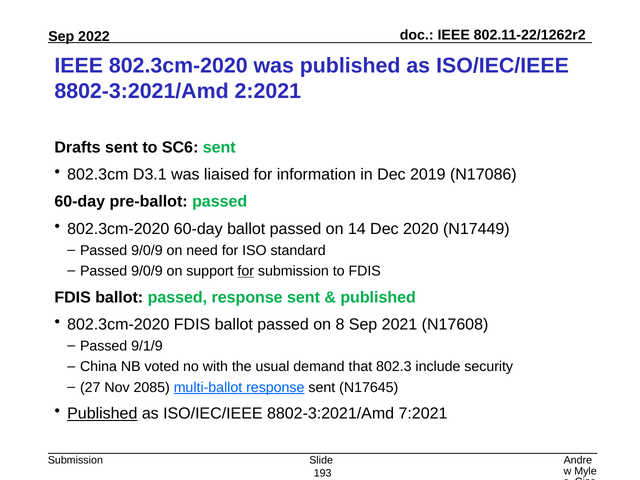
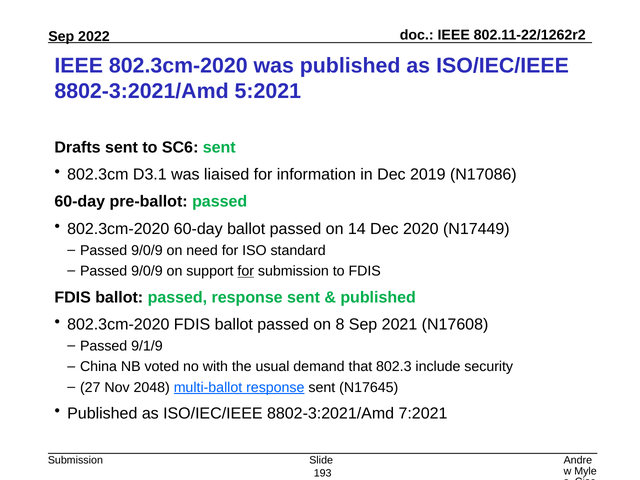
2:2021: 2:2021 -> 5:2021 (268, 91)
2085: 2085 -> 2048 (152, 387)
Published underline: present -> none (102, 414)
